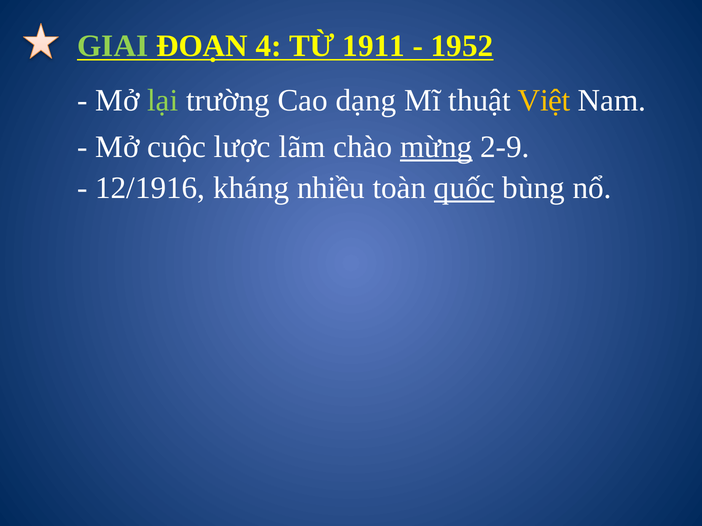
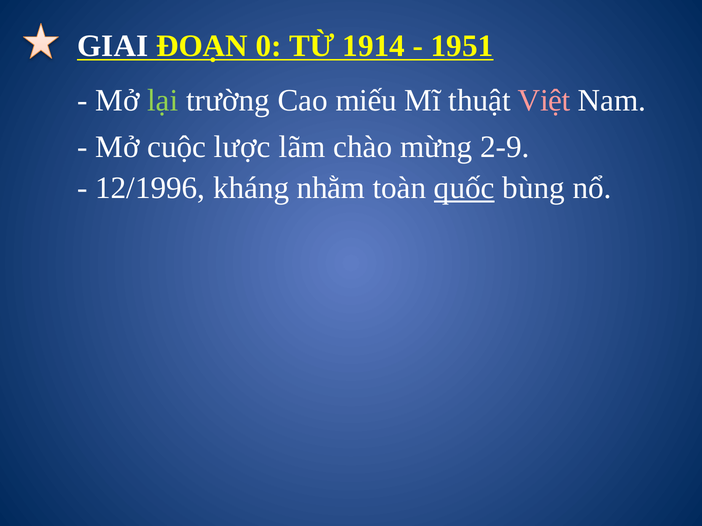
GIAI colour: light green -> white (113, 46)
4: 4 -> 0 (269, 46)
1911: 1911 -> 1914 (374, 46)
1952: 1952 -> 1951 (462, 46)
dạng: dạng -> miếu (366, 100)
Việt colour: yellow -> pink (544, 100)
mừng underline: present -> none (436, 147)
12/1916: 12/1916 -> 12/1996 (150, 188)
nhiều: nhiều -> nhằm (331, 188)
